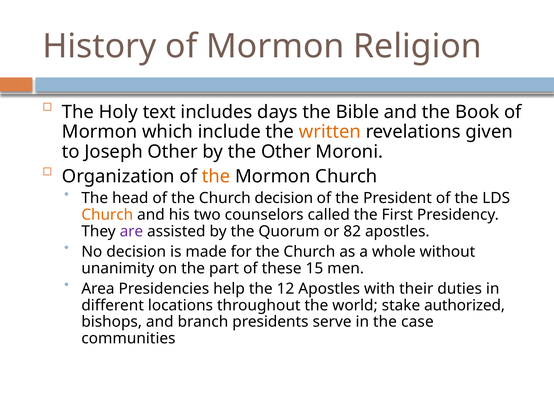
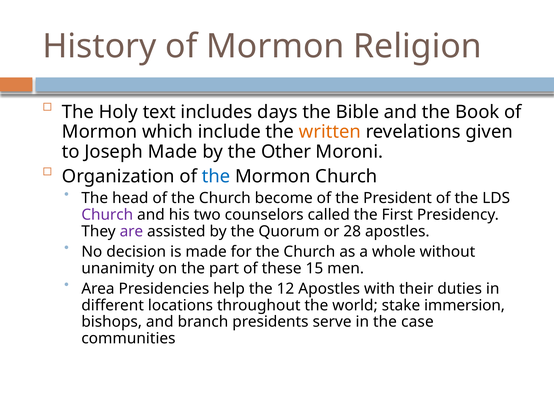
Joseph Other: Other -> Made (173, 152)
the colour: orange -> blue (216, 177)
Church decision: decision -> become (284, 198)
Church colour: orange -> purple (107, 215)
82: 82 -> 28 (352, 232)
authorized: authorized -> immersion (465, 306)
